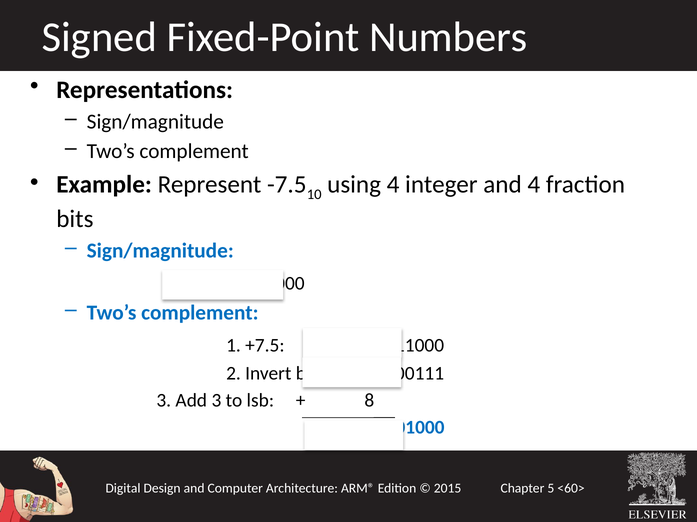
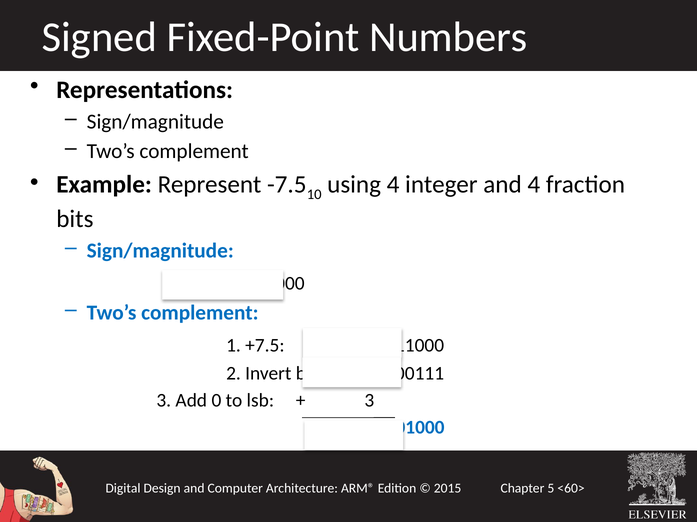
Add 3: 3 -> 0 (216, 401)
8: 8 -> 3 (369, 401)
